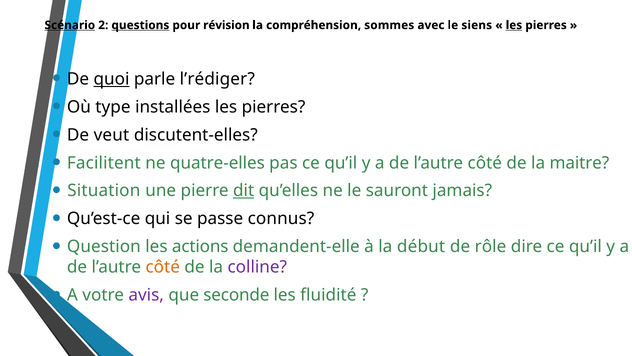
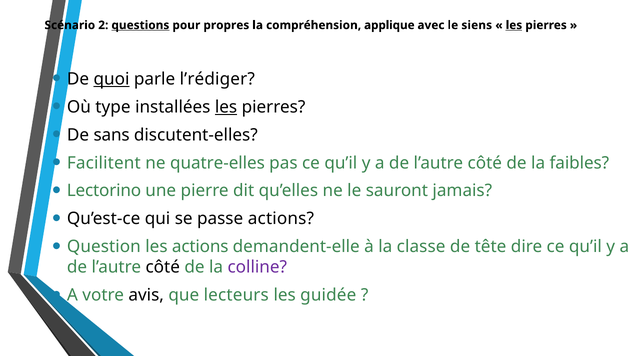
Scénario underline: present -> none (70, 25)
révision: révision -> propres (226, 25)
sommes: sommes -> applique (389, 25)
les underline: none -> present (226, 107)
veut: veut -> sans (112, 135)
maitre: maitre -> faibles (579, 163)
Situation: Situation -> Lectorino (104, 191)
dit underline: present -> none (244, 191)
passe connus: connus -> actions (281, 218)
début: début -> classe (421, 246)
rôle: rôle -> tête (491, 246)
côté colour: orange -> black (163, 267)
avis colour: purple -> black (146, 295)
seconde: seconde -> lecteurs (236, 295)
fluidité: fluidité -> guidée (328, 295)
